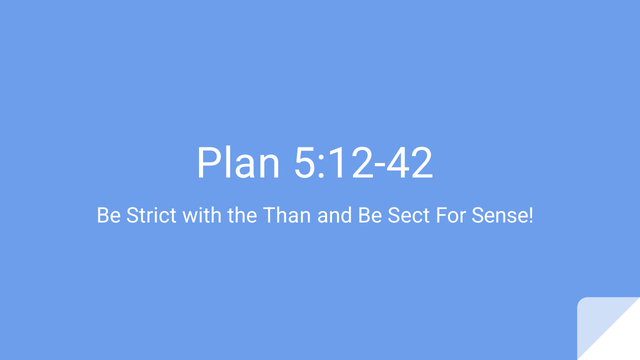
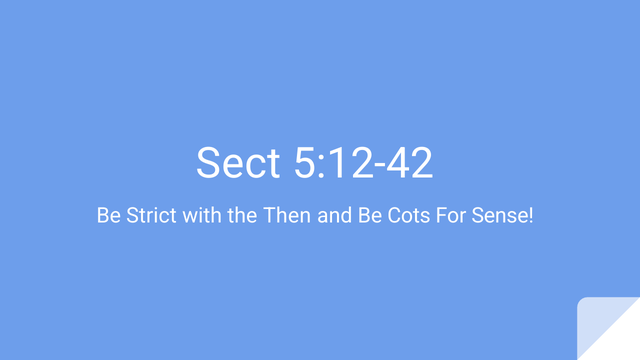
Plan: Plan -> Sect (239, 164)
Than: Than -> Then (287, 216)
Sect: Sect -> Cots (409, 216)
